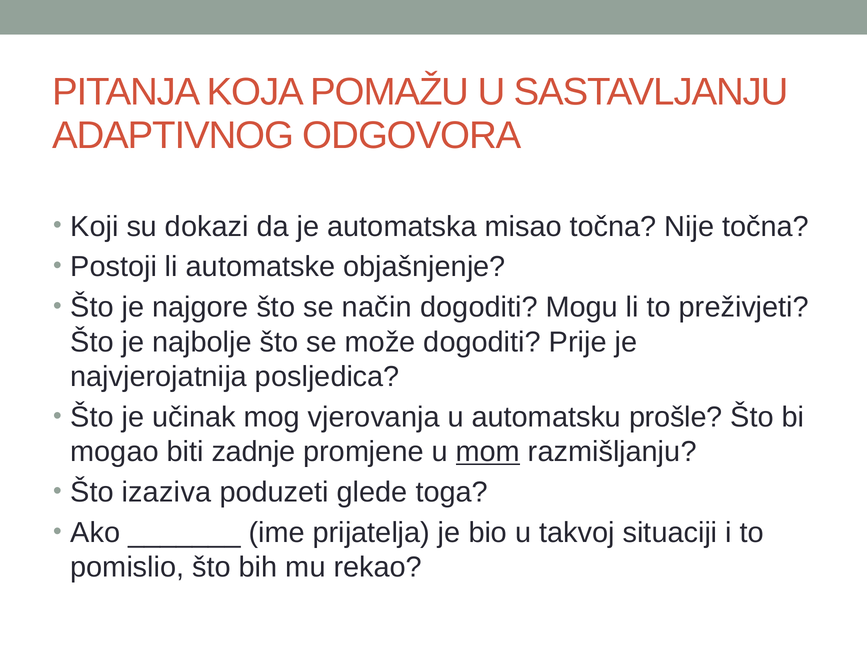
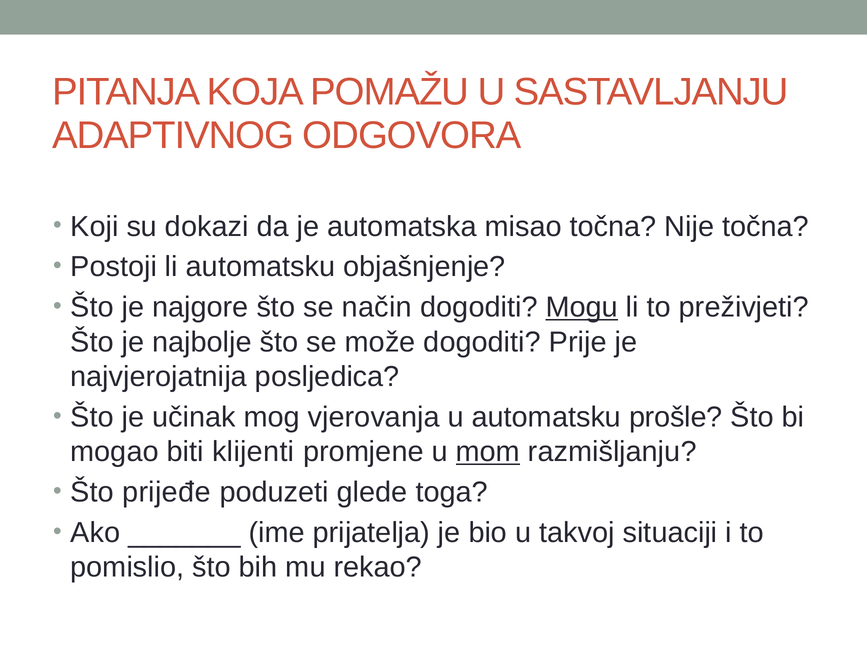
li automatske: automatske -> automatsku (261, 267)
Mogu underline: none -> present (582, 307)
zadnje: zadnje -> klijenti (253, 452)
izaziva: izaziva -> prijeđe (166, 492)
